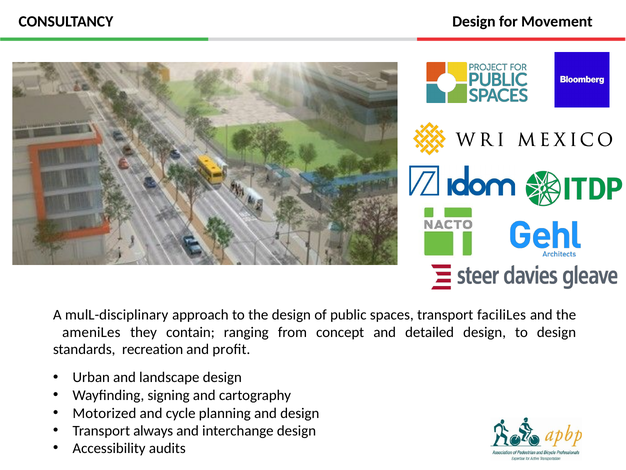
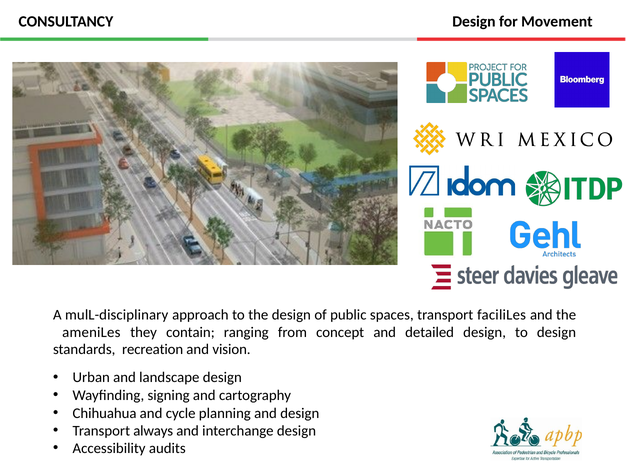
proﬁt: proﬁt -> vision (232, 349)
Motorized: Motorized -> Chihuahua (105, 413)
